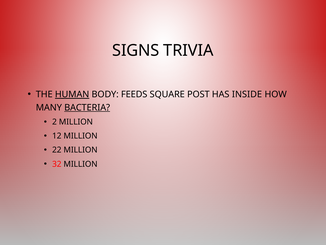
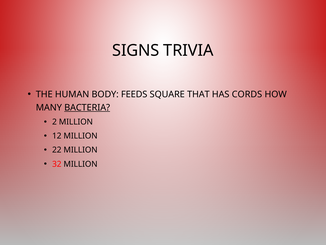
HUMAN underline: present -> none (72, 94)
POST: POST -> THAT (198, 94)
INSIDE: INSIDE -> CORDS (247, 94)
